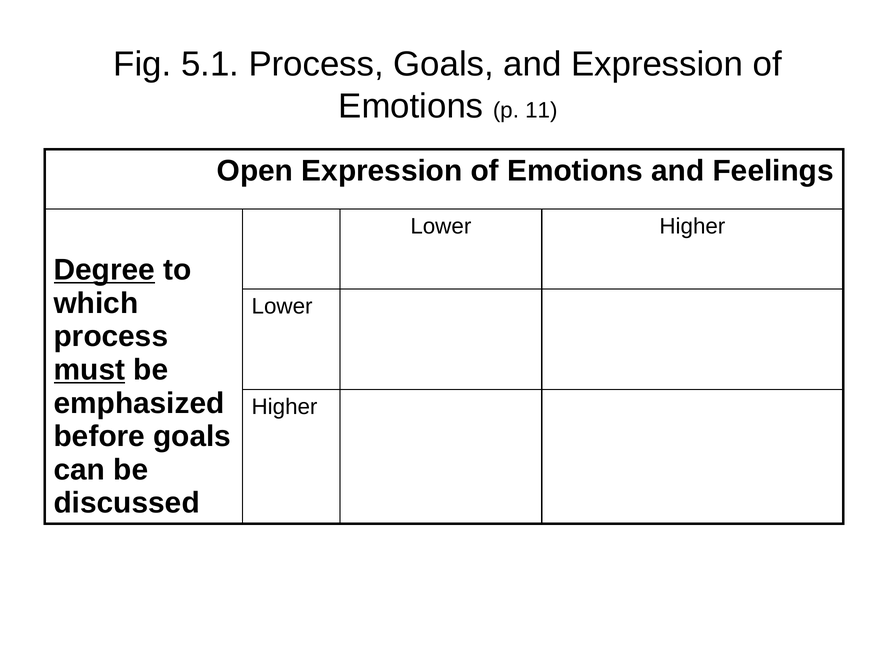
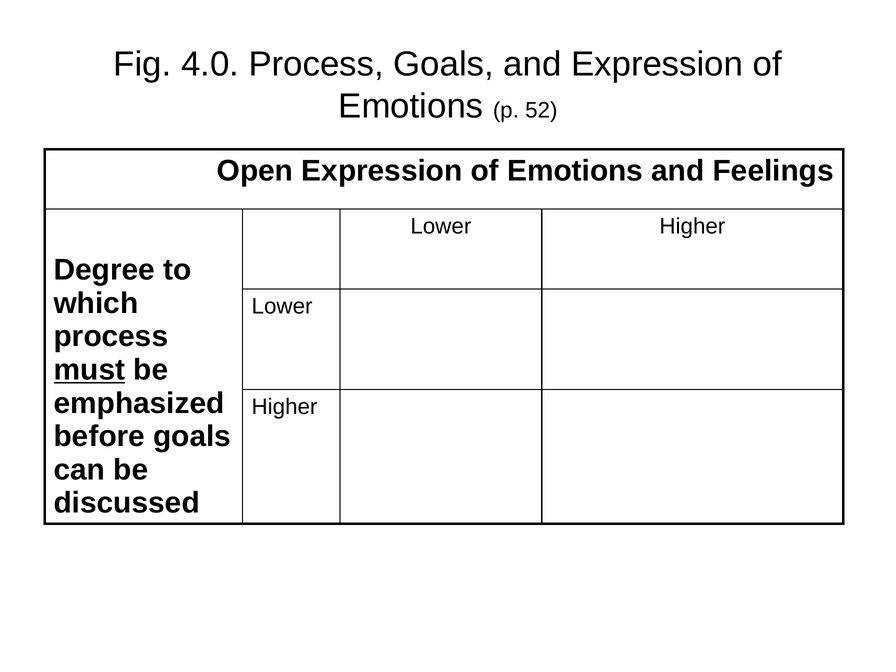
5.1: 5.1 -> 4.0 (210, 64)
11: 11 -> 52 (541, 110)
Degree underline: present -> none (104, 270)
